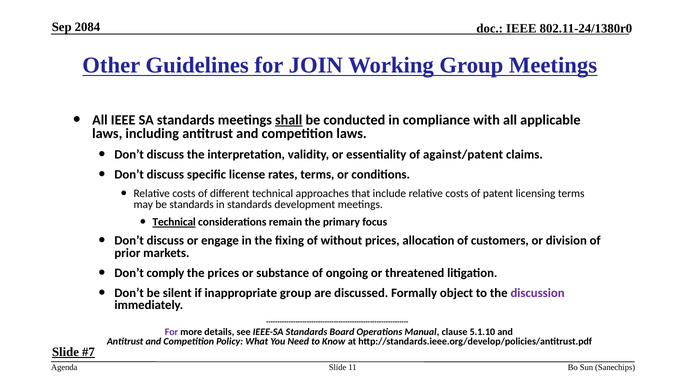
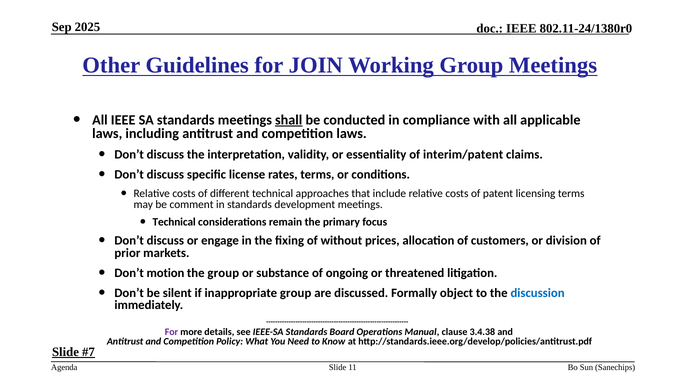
2084: 2084 -> 2025 (87, 27)
against/patent: against/patent -> interim/patent (463, 154)
be standards: standards -> comment (192, 204)
Technical underline: present -> none (174, 222)
comply: comply -> motion (165, 273)
the prices: prices -> group (223, 273)
discussion colour: purple -> blue (538, 293)
5.1.10: 5.1.10 -> 3.4.38 (482, 331)
